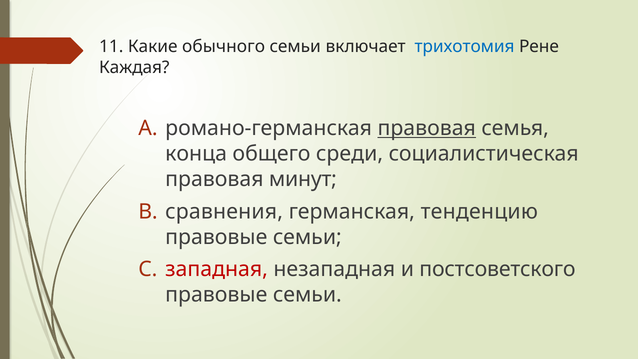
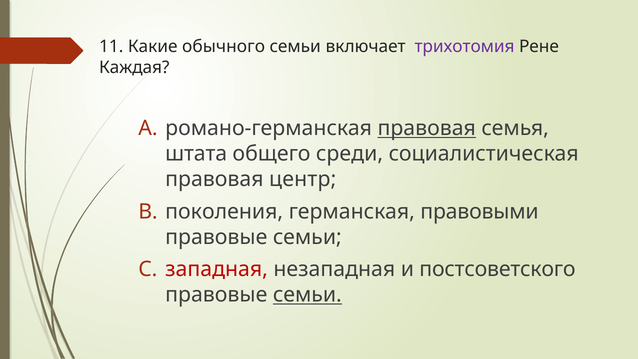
трихотомия colour: blue -> purple (465, 47)
конца: конца -> штата (196, 154)
минут: минут -> центр (303, 179)
сравнения: сравнения -> поколения (224, 212)
тенденцию: тенденцию -> правовыми (479, 212)
семьи underline: none -> present (307, 295)
